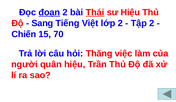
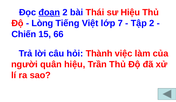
Thái underline: present -> none (95, 12)
Sang: Sang -> Lòng (42, 23)
lớp 2: 2 -> 7 (120, 23)
70: 70 -> 66 (59, 34)
Thăng: Thăng -> Thành (99, 53)
